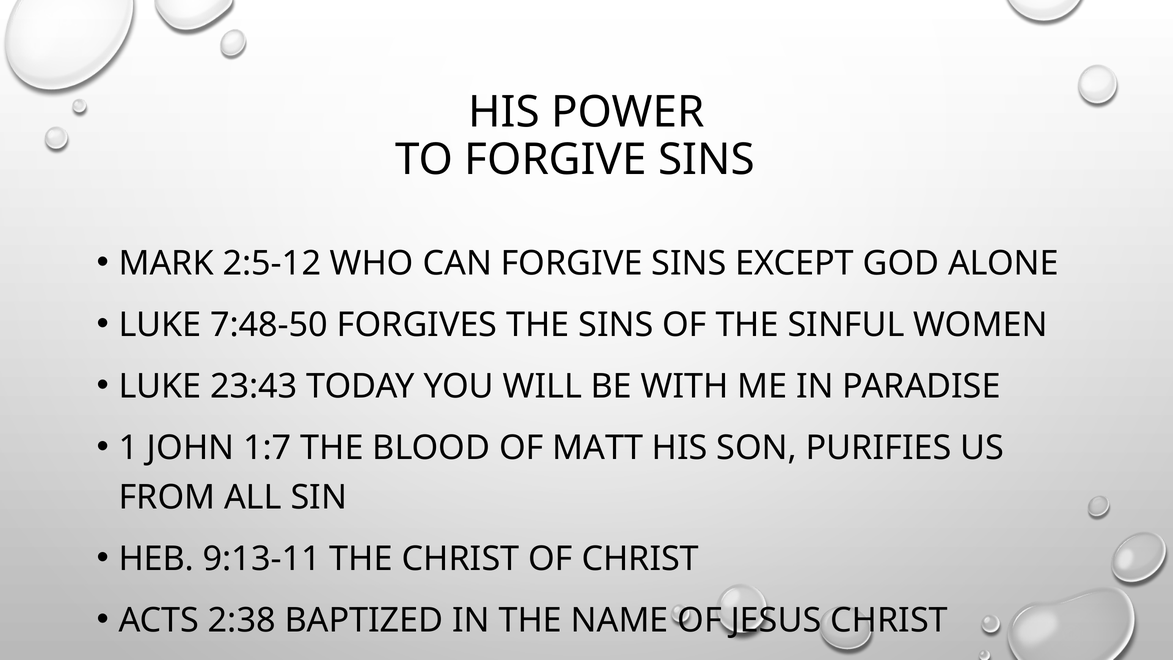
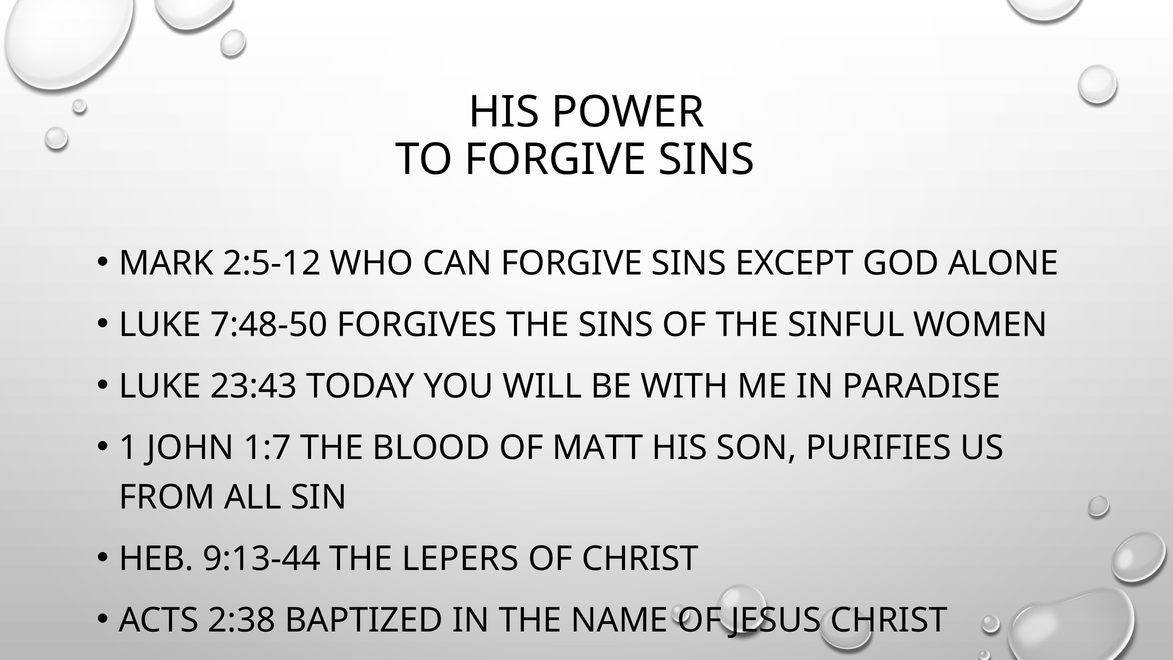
9:13-11: 9:13-11 -> 9:13-44 (262, 559)
THE CHRIST: CHRIST -> LEPERS (460, 559)
